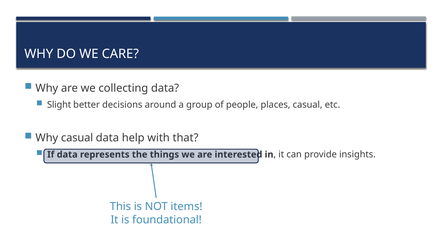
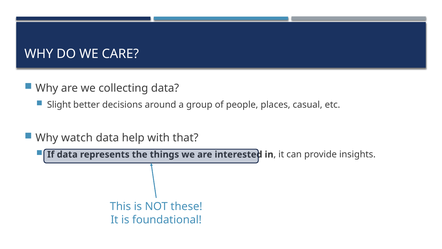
Why casual: casual -> watch (77, 138)
items: items -> these (186, 206)
